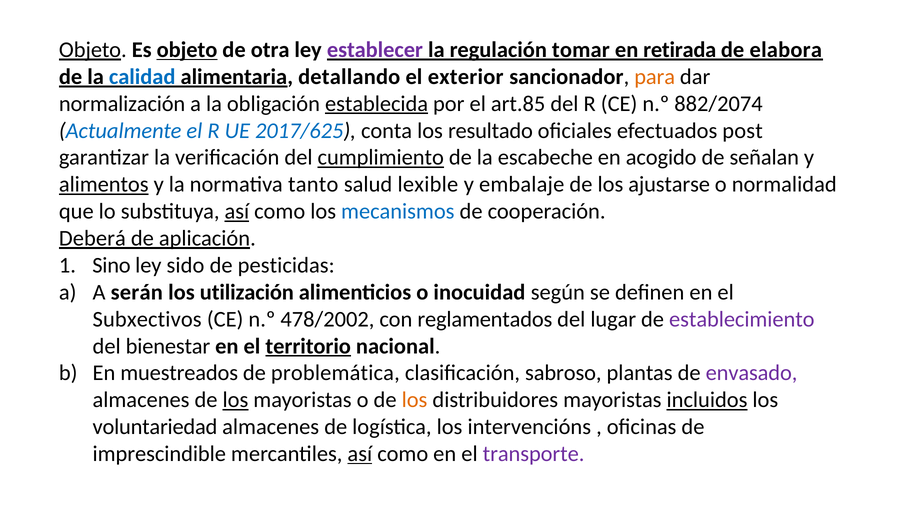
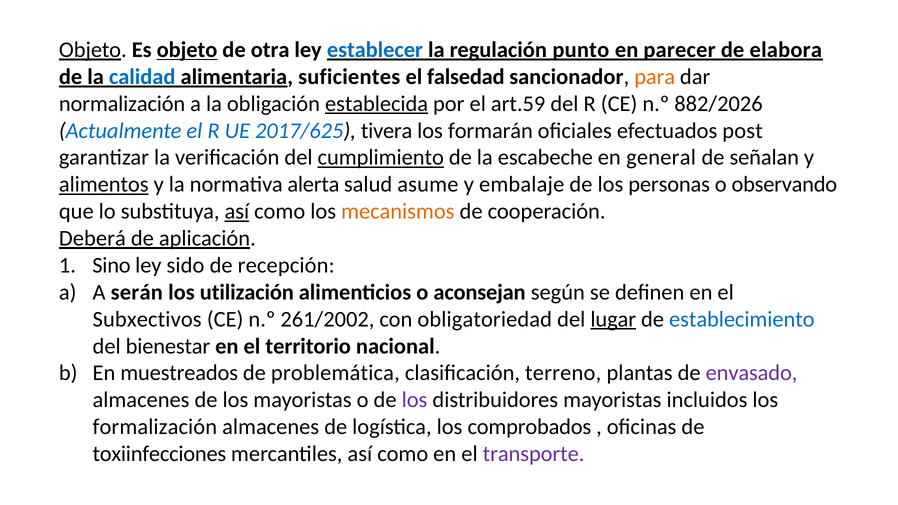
establecer colour: purple -> blue (375, 50)
tomar: tomar -> punto (581, 50)
retirada: retirada -> parecer (680, 50)
detallando: detallando -> suficientes (349, 77)
exterior: exterior -> falsedad (466, 77)
art.85: art.85 -> art.59 (518, 104)
882/2074: 882/2074 -> 882/2026 (719, 104)
conta: conta -> tivera (387, 131)
resultado: resultado -> formarán (490, 131)
acogido: acogido -> general (661, 158)
tanto: tanto -> alerta (313, 185)
lexible: lexible -> asume (428, 185)
ajustarse: ajustarse -> personas (669, 185)
normalidad: normalidad -> observando (784, 185)
mecanismos colour: blue -> orange (398, 212)
pesticidas: pesticidas -> recepción (286, 265)
inocuidad: inocuidad -> aconsejan (480, 292)
478/2002: 478/2002 -> 261/2002 (327, 319)
reglamentados: reglamentados -> obligatoriedad (485, 319)
lugar underline: none -> present (613, 319)
establecimiento colour: purple -> blue (742, 319)
territorio underline: present -> none (308, 346)
sabroso: sabroso -> terreno (563, 373)
los underline: present -> none (235, 400)
los colour: orange -> purple (415, 400)
incluidos underline: present -> none (707, 400)
voluntariedad: voluntariedad -> formalización (155, 427)
intervencións: intervencións -> comprobados (529, 427)
imprescindible: imprescindible -> toxiinfecciones (159, 454)
así underline: present -> none (360, 454)
